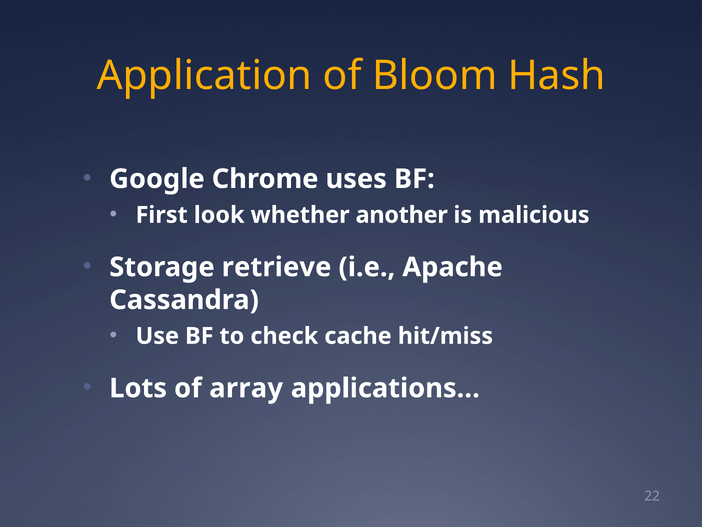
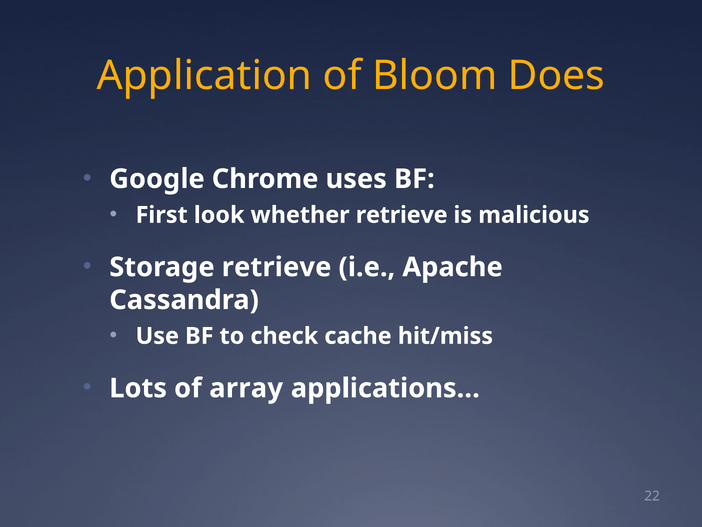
Hash: Hash -> Does (557, 76)
whether another: another -> retrieve (402, 215)
